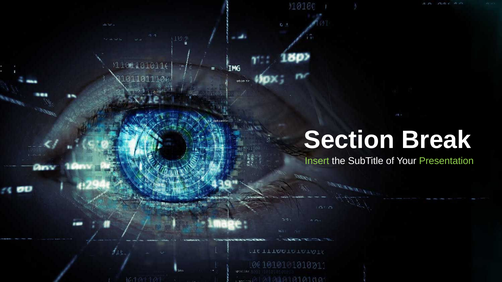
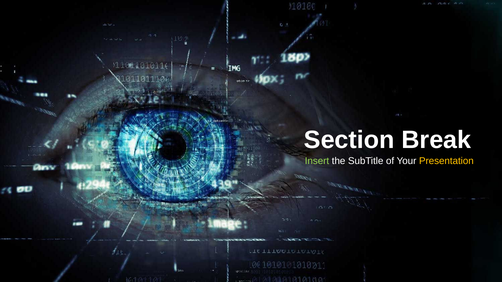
Presentation colour: light green -> yellow (446, 161)
